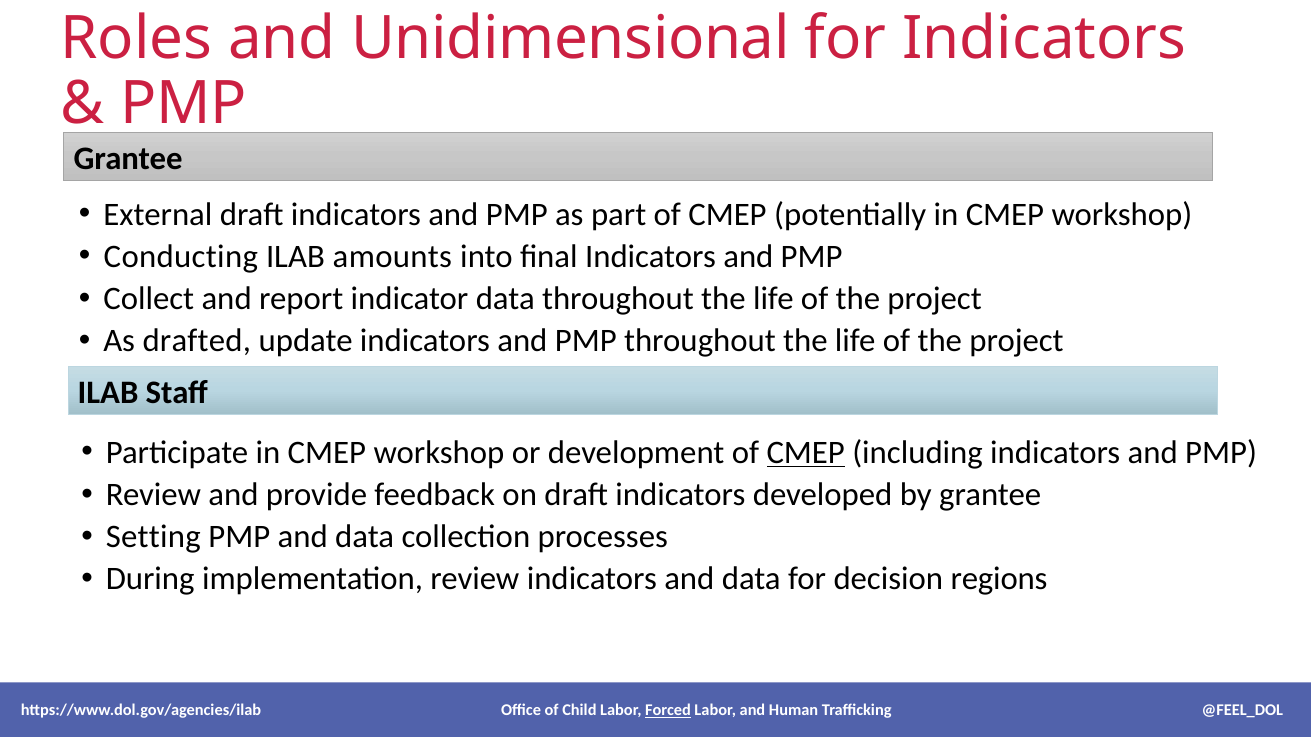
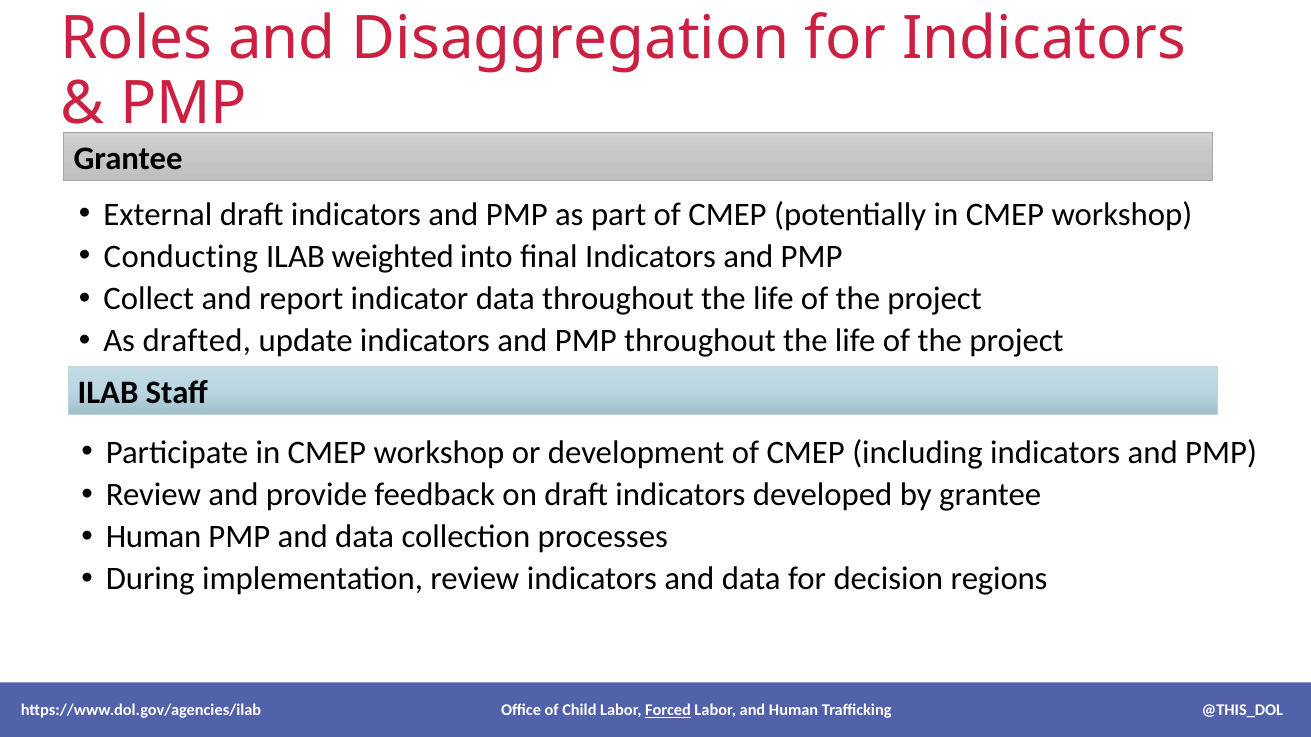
Unidimensional: Unidimensional -> Disaggregation (570, 38)
amounts: amounts -> weighted (393, 257)
CMEP underline: present -> none (806, 453)
Setting: Setting -> Human (154, 537)
@FEEL_DOL: @FEEL_DOL -> @THIS_DOL (1242, 711)
